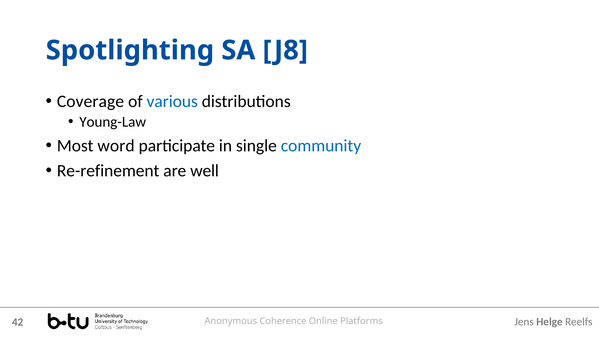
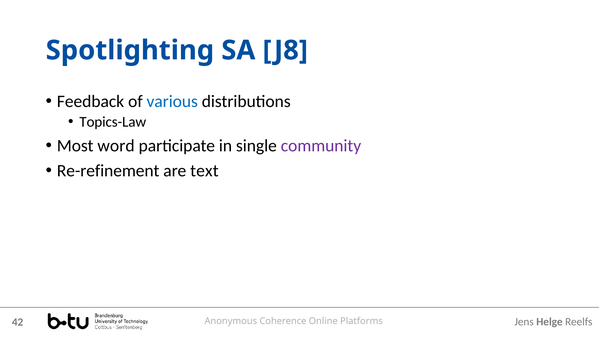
Coverage: Coverage -> Feedback (91, 101)
Young-Law: Young-Law -> Topics-Law (113, 122)
community colour: blue -> purple (321, 146)
well: well -> text (204, 171)
